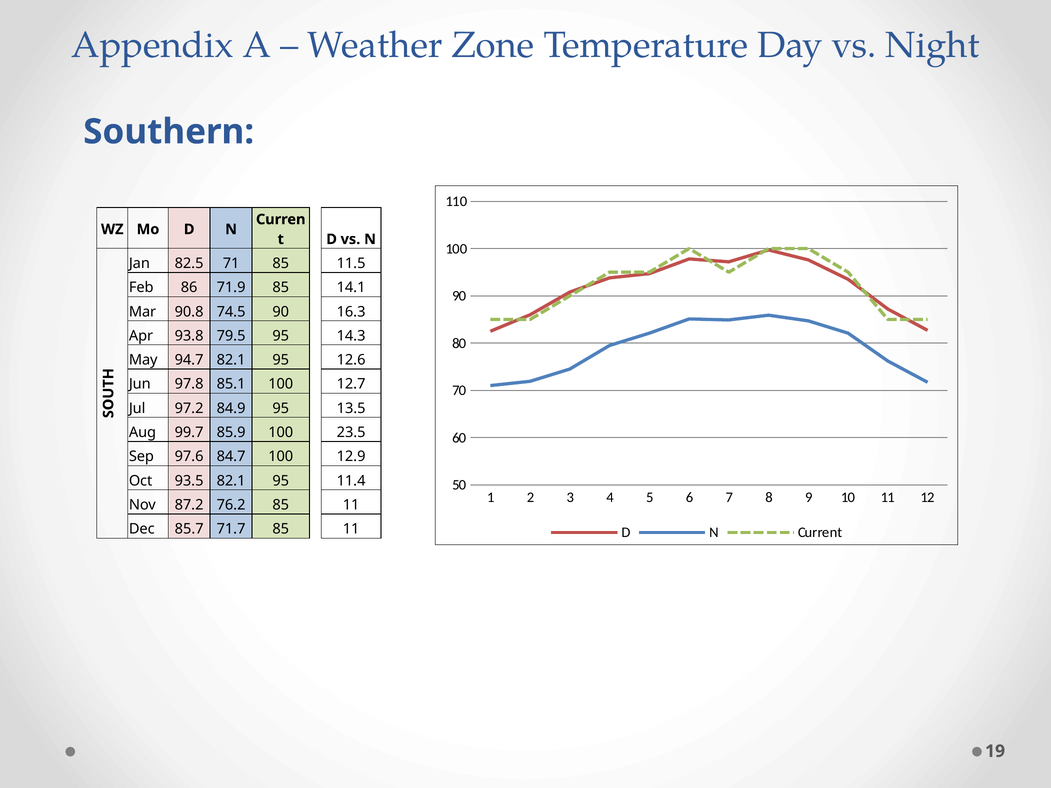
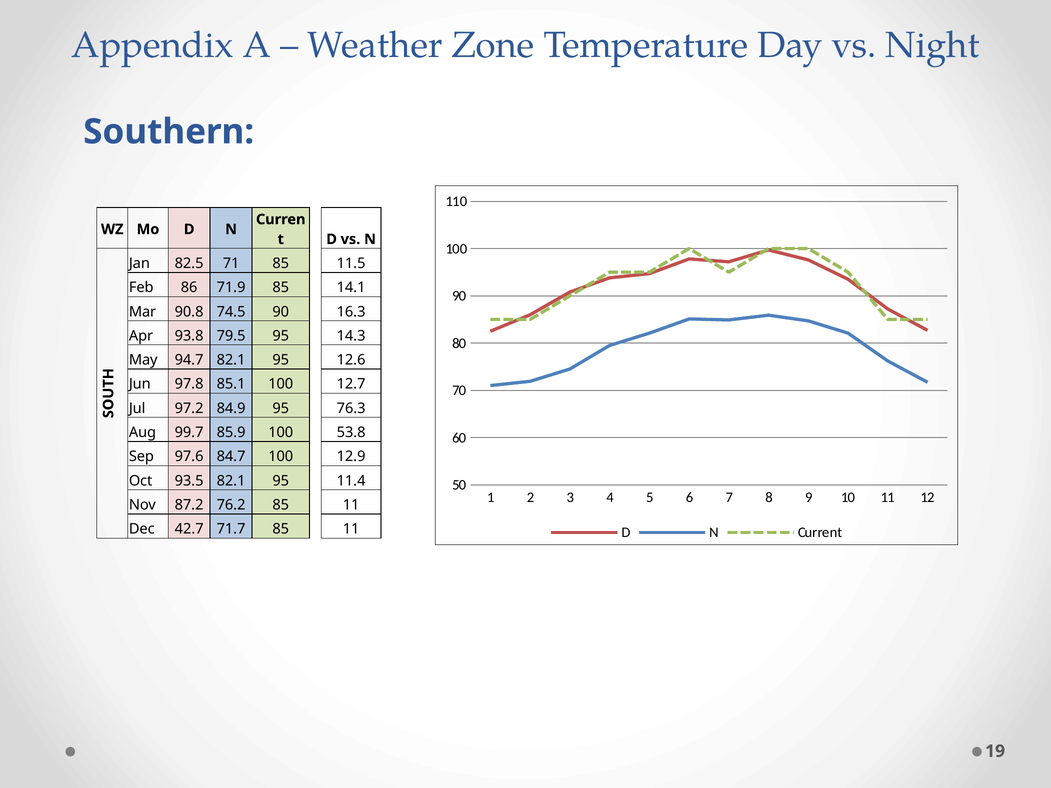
13.5: 13.5 -> 76.3 (351, 408)
23.5: 23.5 -> 53.8 (351, 433)
85.7: 85.7 -> 42.7 (189, 529)
